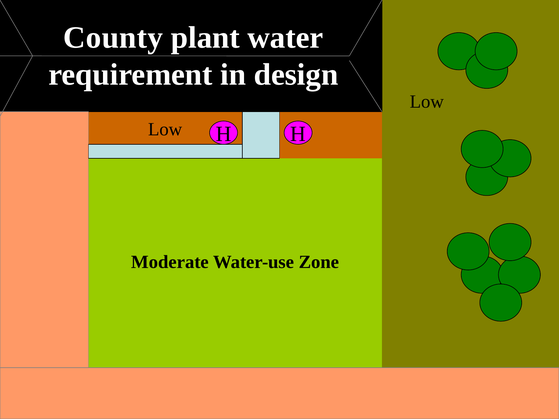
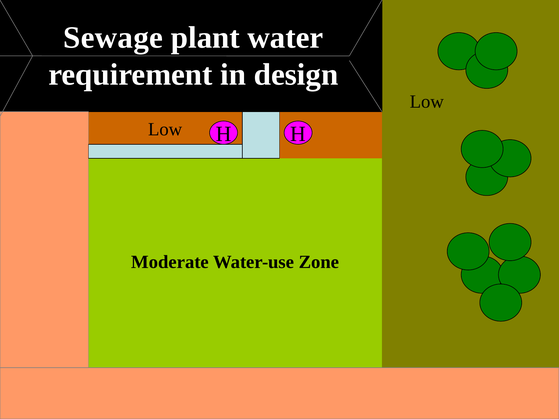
County: County -> Sewage (113, 38)
